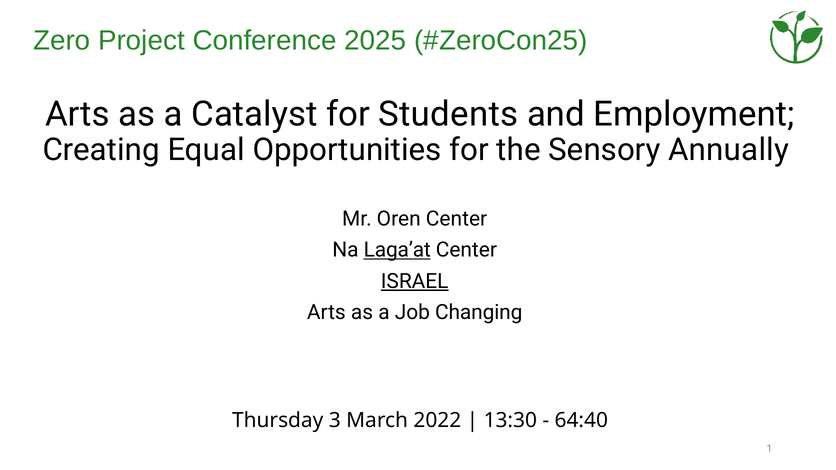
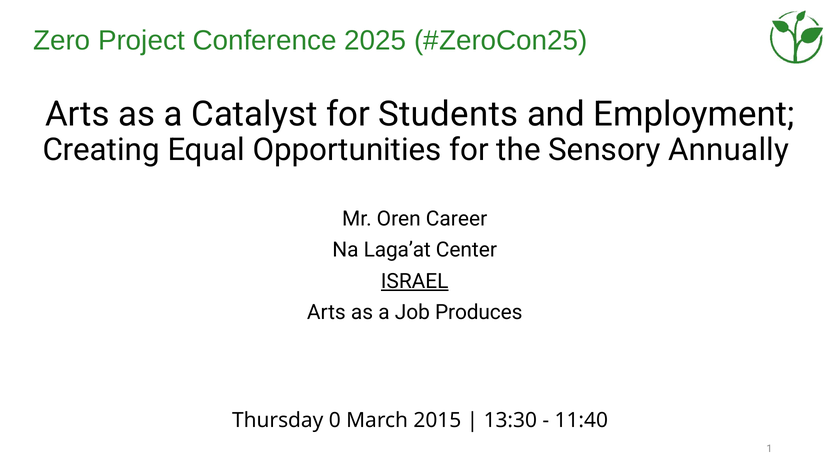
Oren Center: Center -> Career (457, 219)
Laga’at underline: present -> none (397, 250)
Changing: Changing -> Produces (479, 313)
3: 3 -> 0 (335, 421)
2022: 2022 -> 2015 (437, 421)
64:40: 64:40 -> 11:40 (581, 421)
